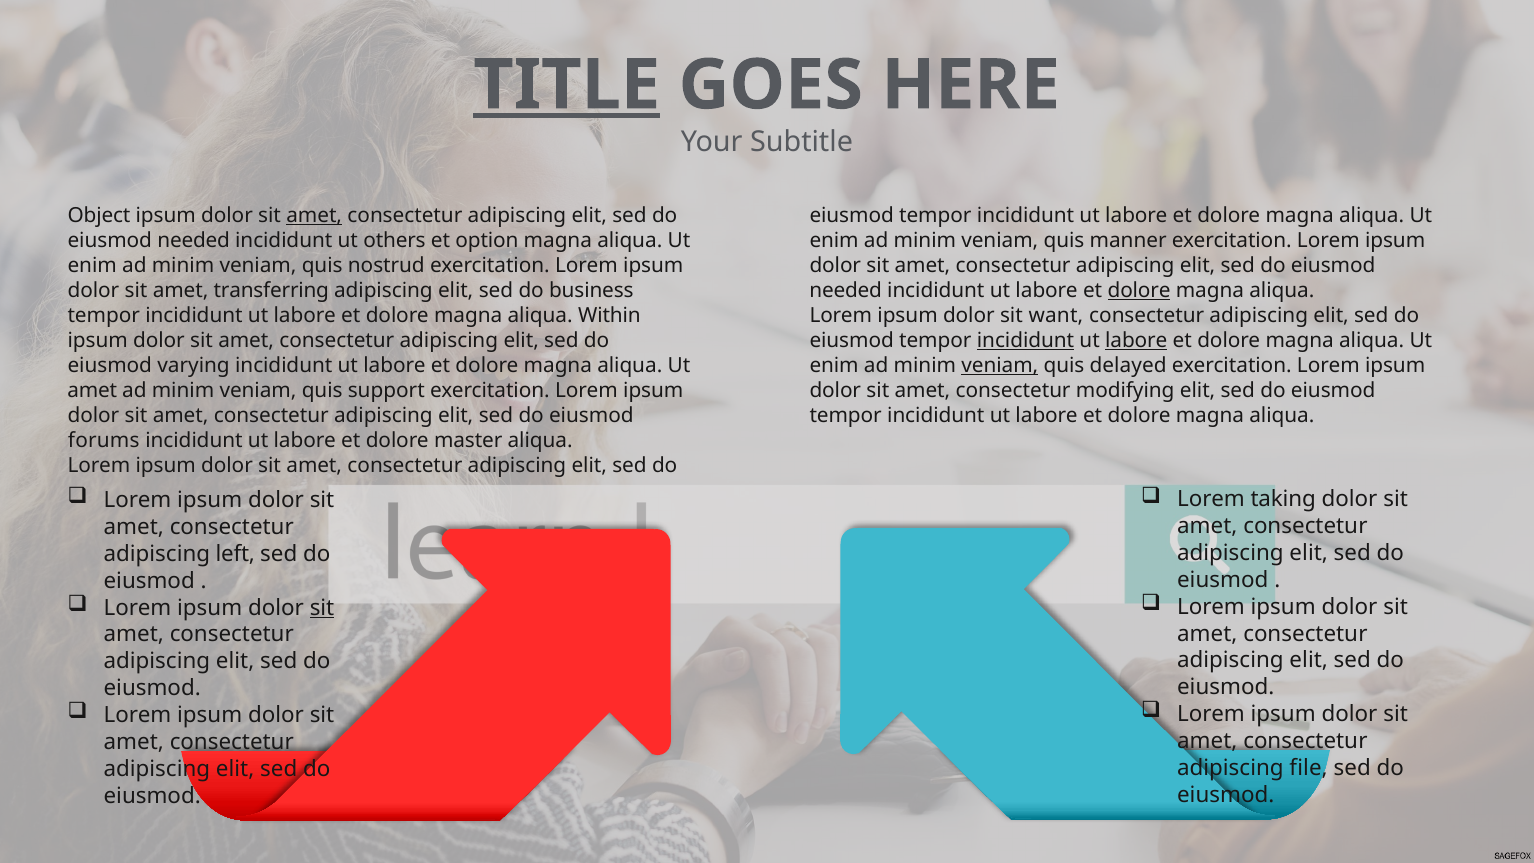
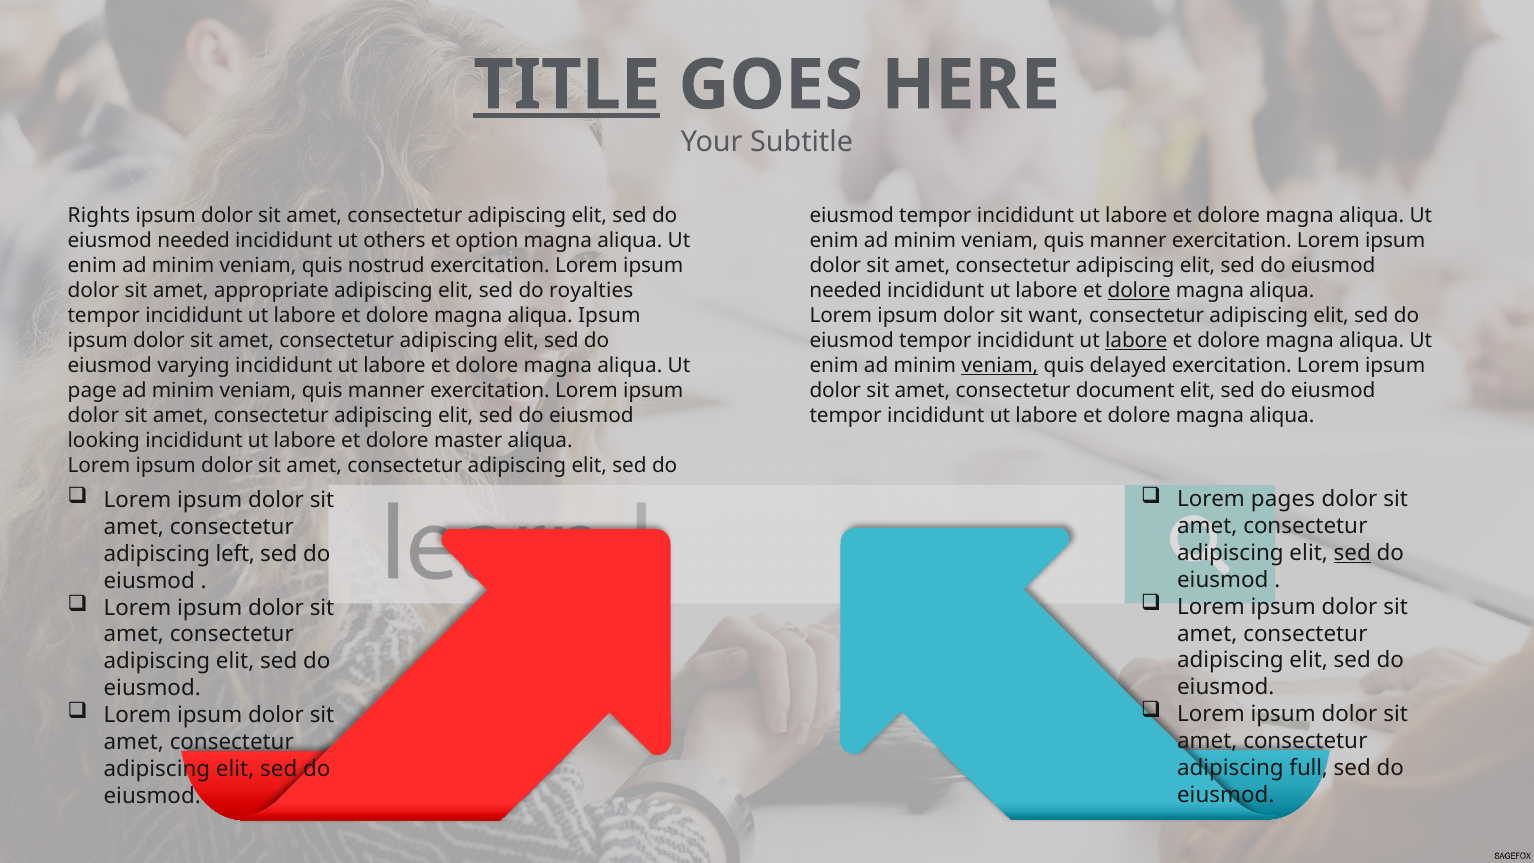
Object: Object -> Rights (99, 216)
amet underline: present -> none (314, 216)
transferring: transferring -> appropriate (271, 291)
business: business -> royalties (591, 291)
aliqua Within: Within -> Ipsum (609, 316)
incididunt underline: present -> none (1026, 340)
amet: amet -> page (92, 390)
support: support -> manner (386, 390)
modifying: modifying -> document (1125, 390)
forums: forums -> looking (104, 440)
taking: taking -> pages (1283, 499)
sed underline: none -> present (1352, 553)
sit underline: present -> none (322, 608)
file: file -> full (1309, 768)
